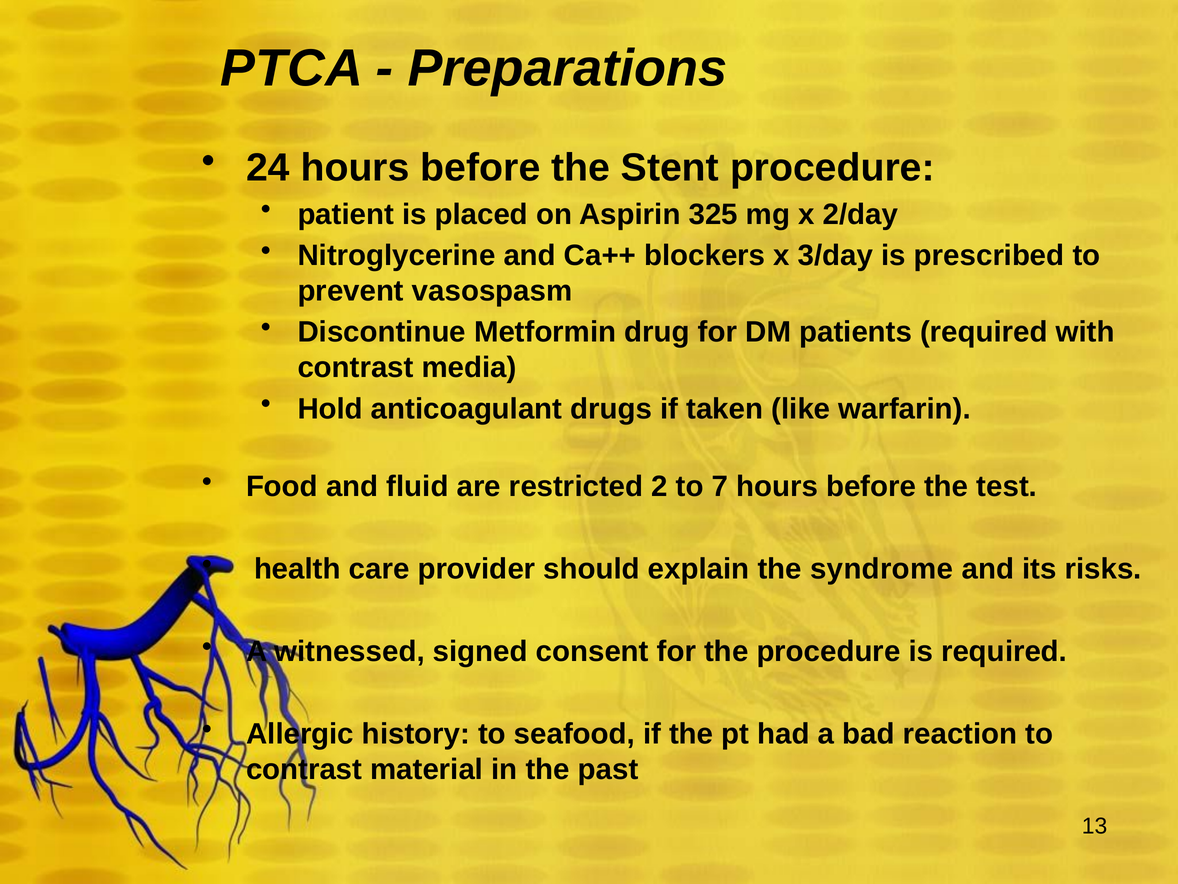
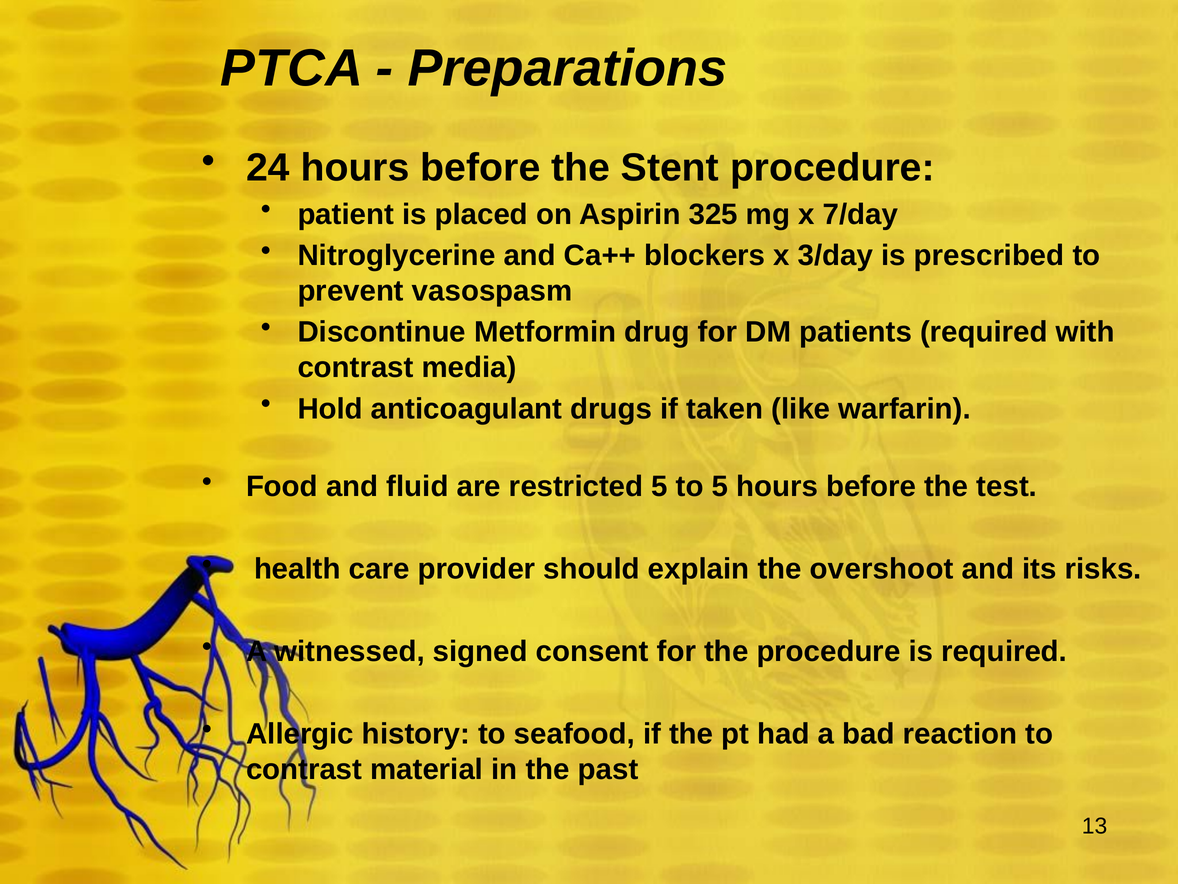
2/day: 2/day -> 7/day (860, 214)
restricted 2: 2 -> 5 (659, 486)
to 7: 7 -> 5 (720, 486)
syndrome: syndrome -> overshoot (882, 569)
